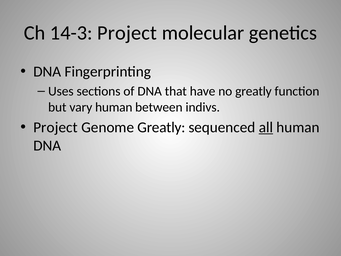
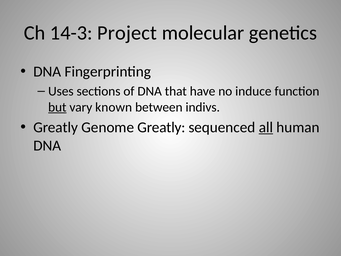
no greatly: greatly -> induce (253, 91)
but underline: none -> present (57, 107)
vary human: human -> known (114, 107)
Project: Project -> Greatly (56, 127)
